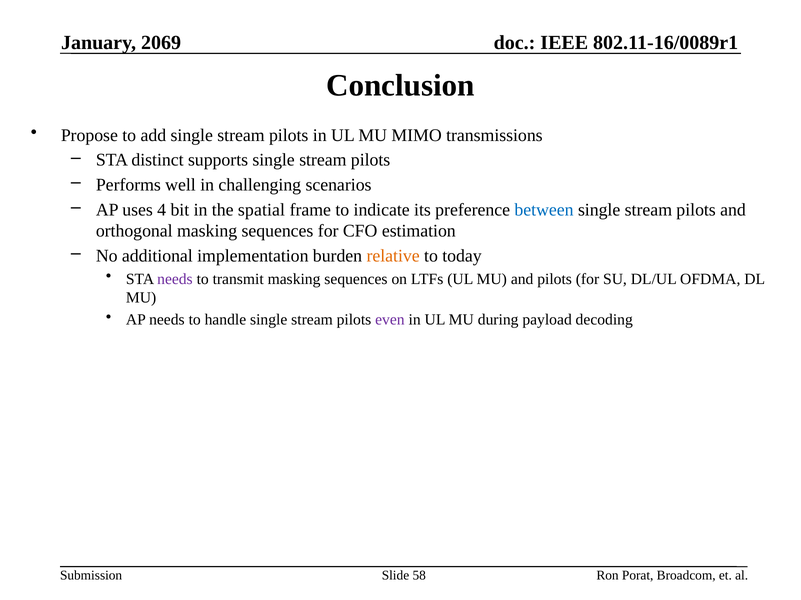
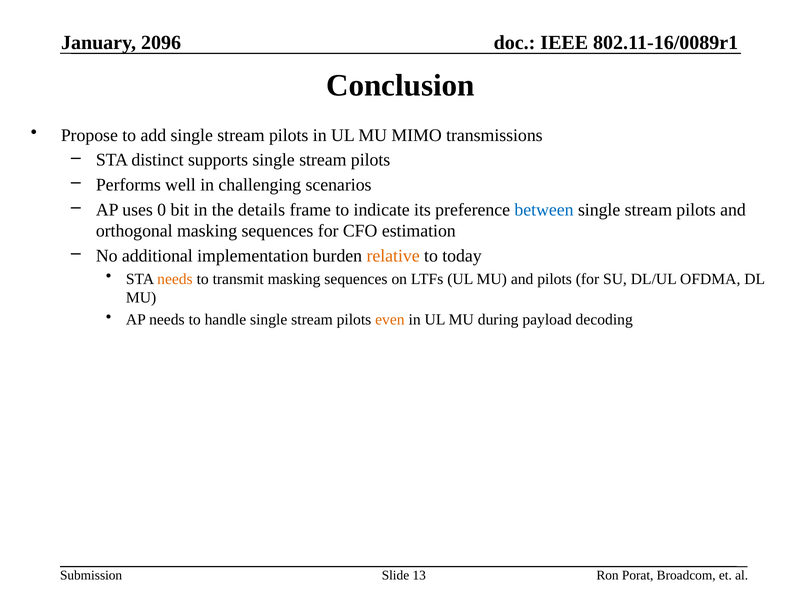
2069: 2069 -> 2096 (161, 43)
4: 4 -> 0 (162, 210)
spatial: spatial -> details (261, 210)
needs colour: purple -> orange (175, 279)
even colour: purple -> orange (390, 320)
58: 58 -> 13 (419, 576)
